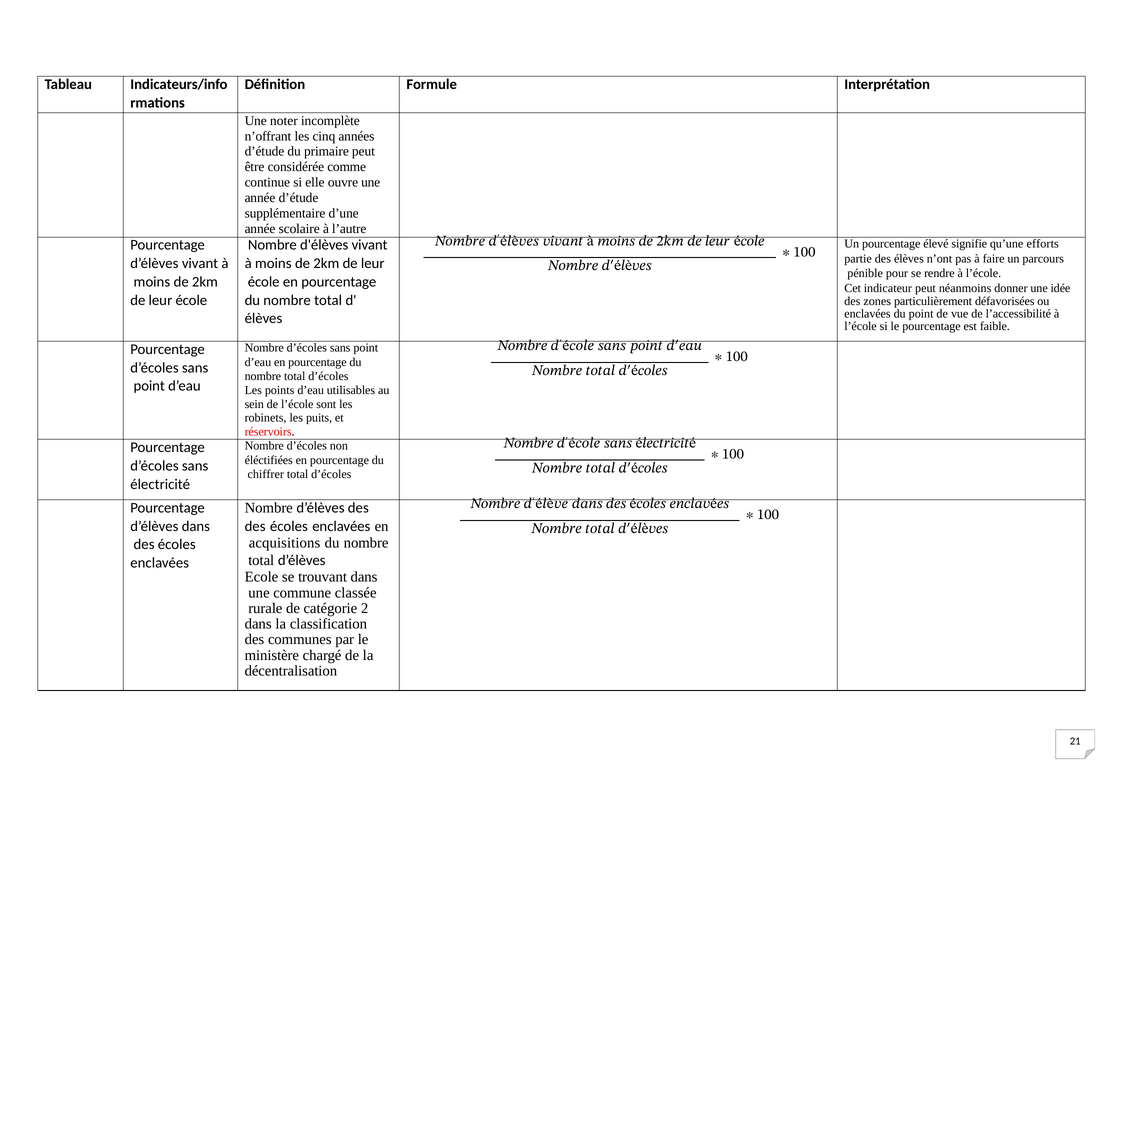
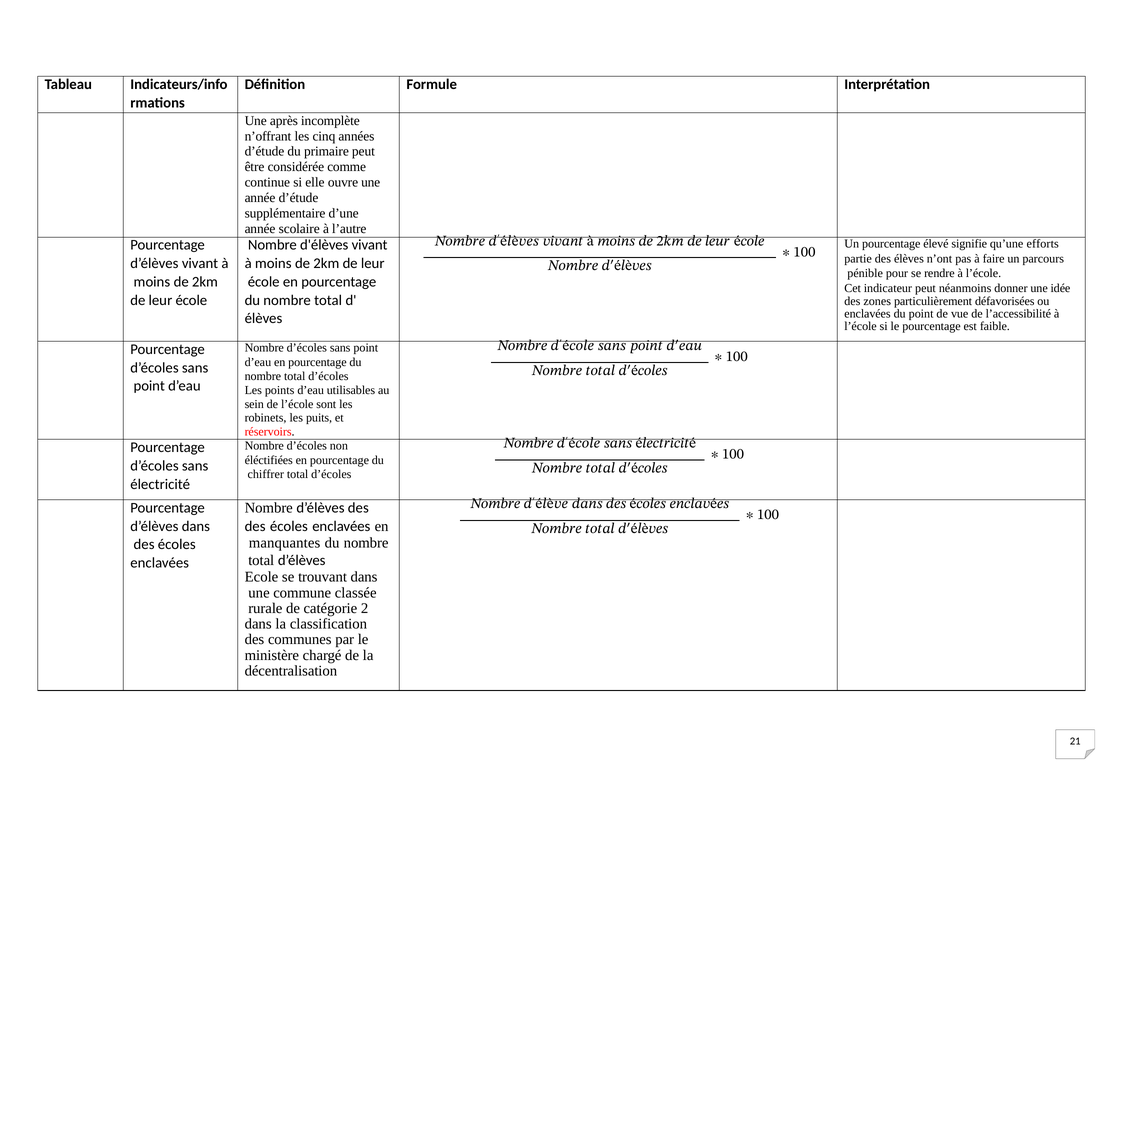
noter: noter -> après (284, 121)
acquisitions: acquisitions -> manquantes (285, 543)
